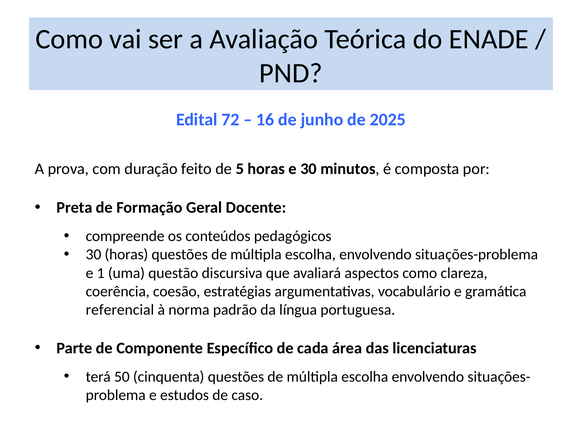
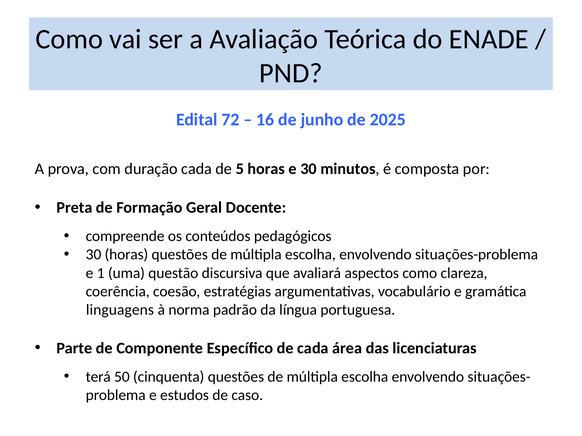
duração feito: feito -> cada (197, 169)
referencial: referencial -> linguagens (120, 310)
